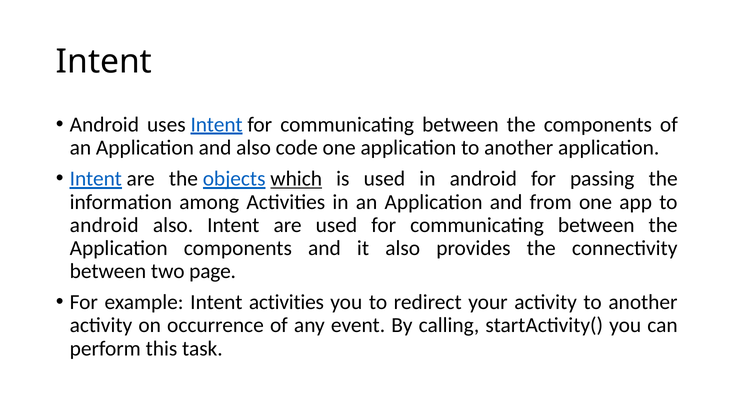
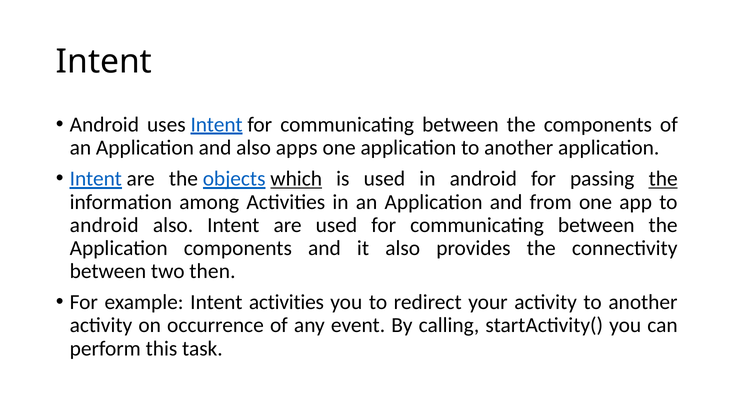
code: code -> apps (297, 148)
the underline: none -> present (663, 179)
page: page -> then (212, 271)
